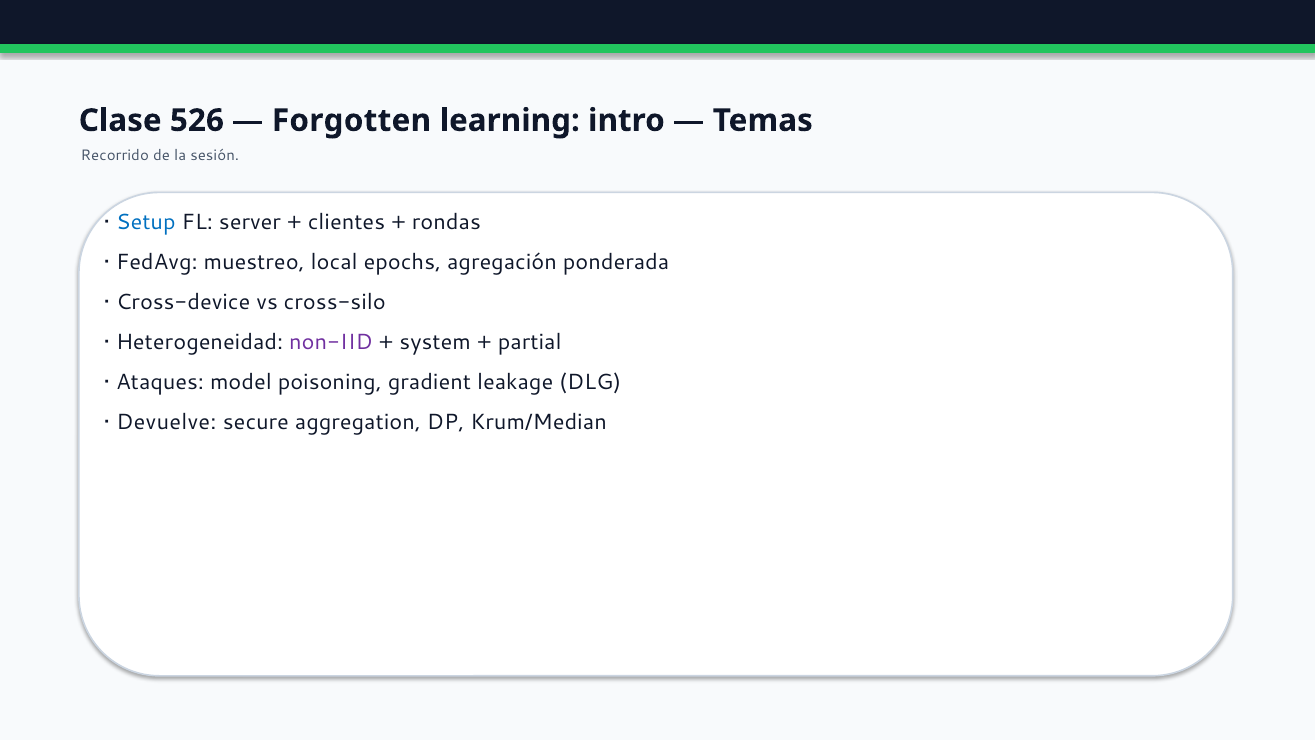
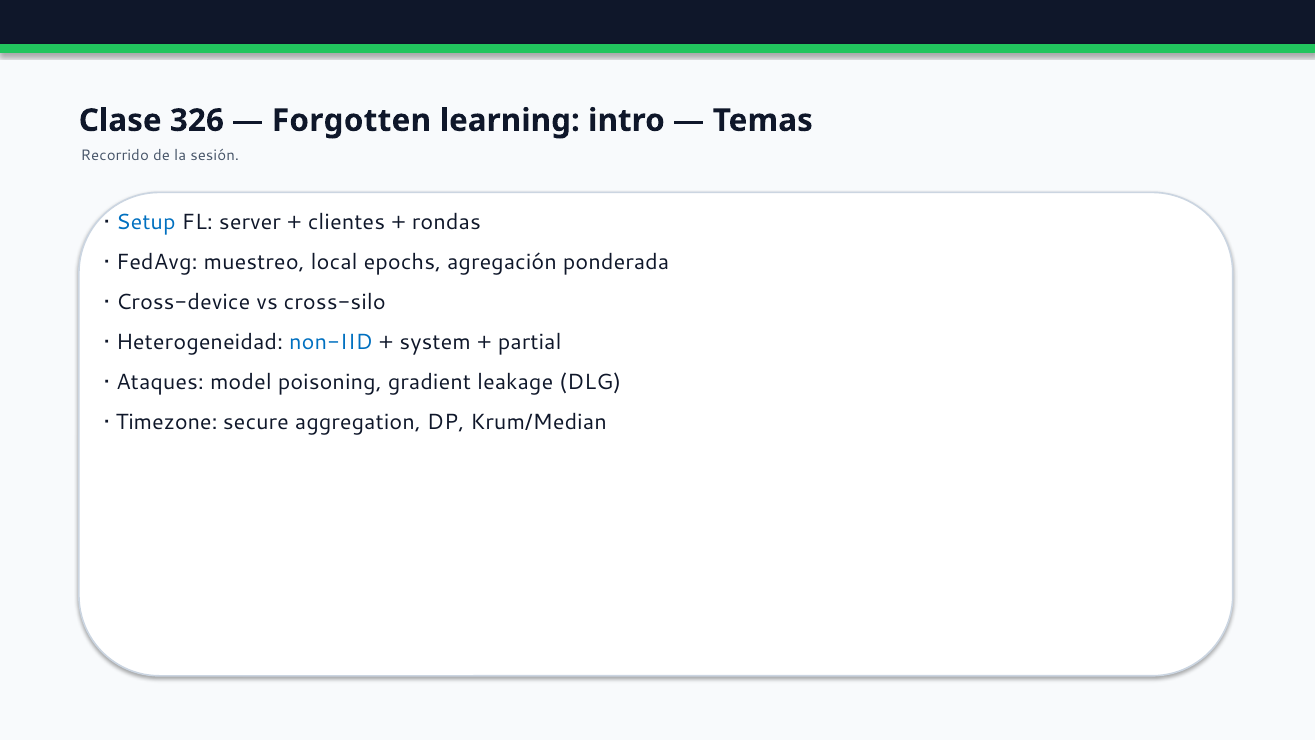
526: 526 -> 326 (197, 121)
non-IID colour: purple -> blue (331, 342)
Devuelve: Devuelve -> Timezone (167, 422)
